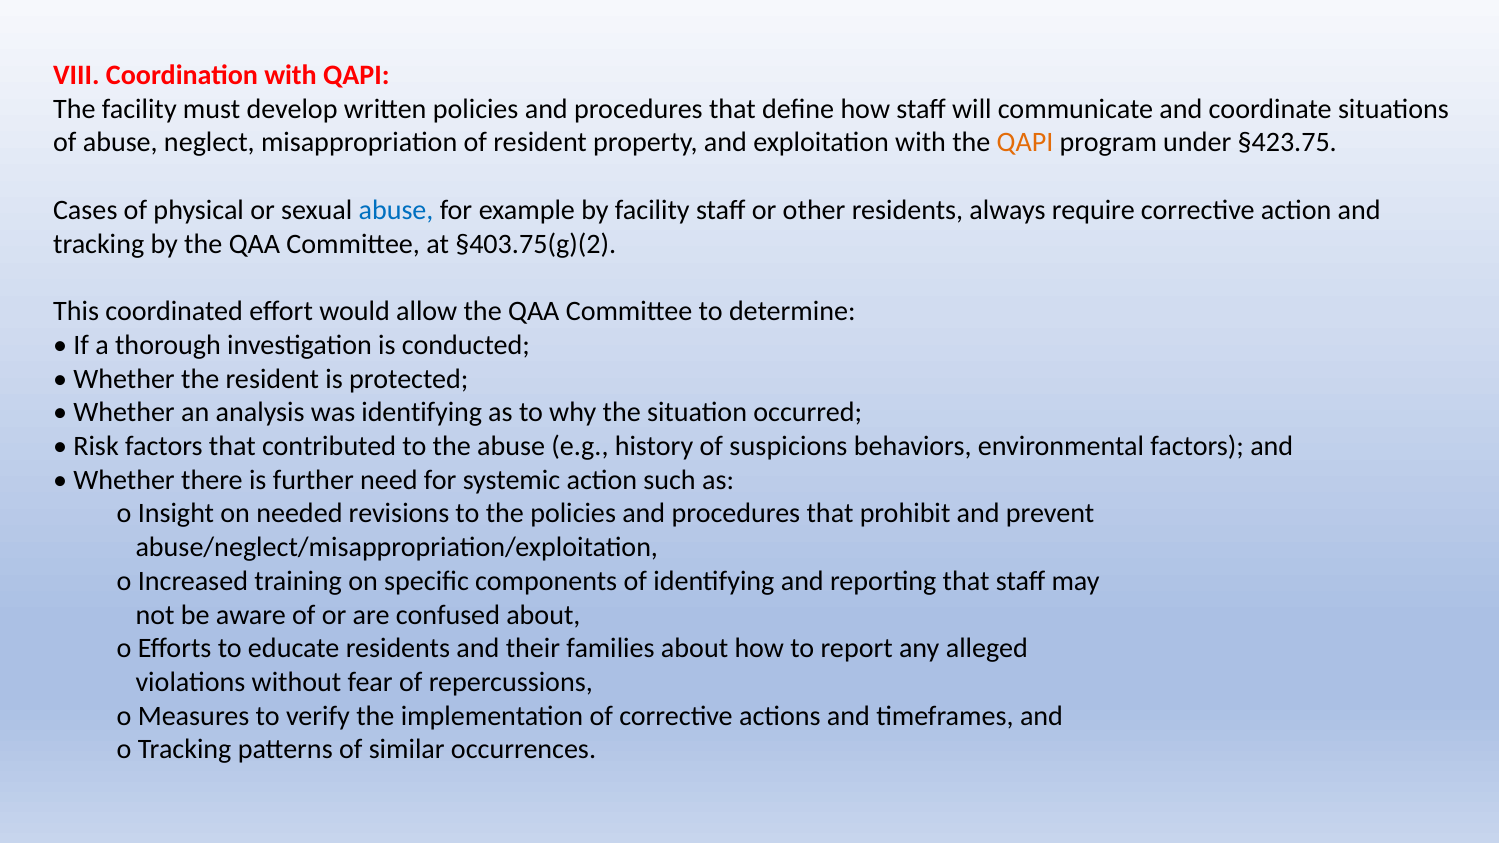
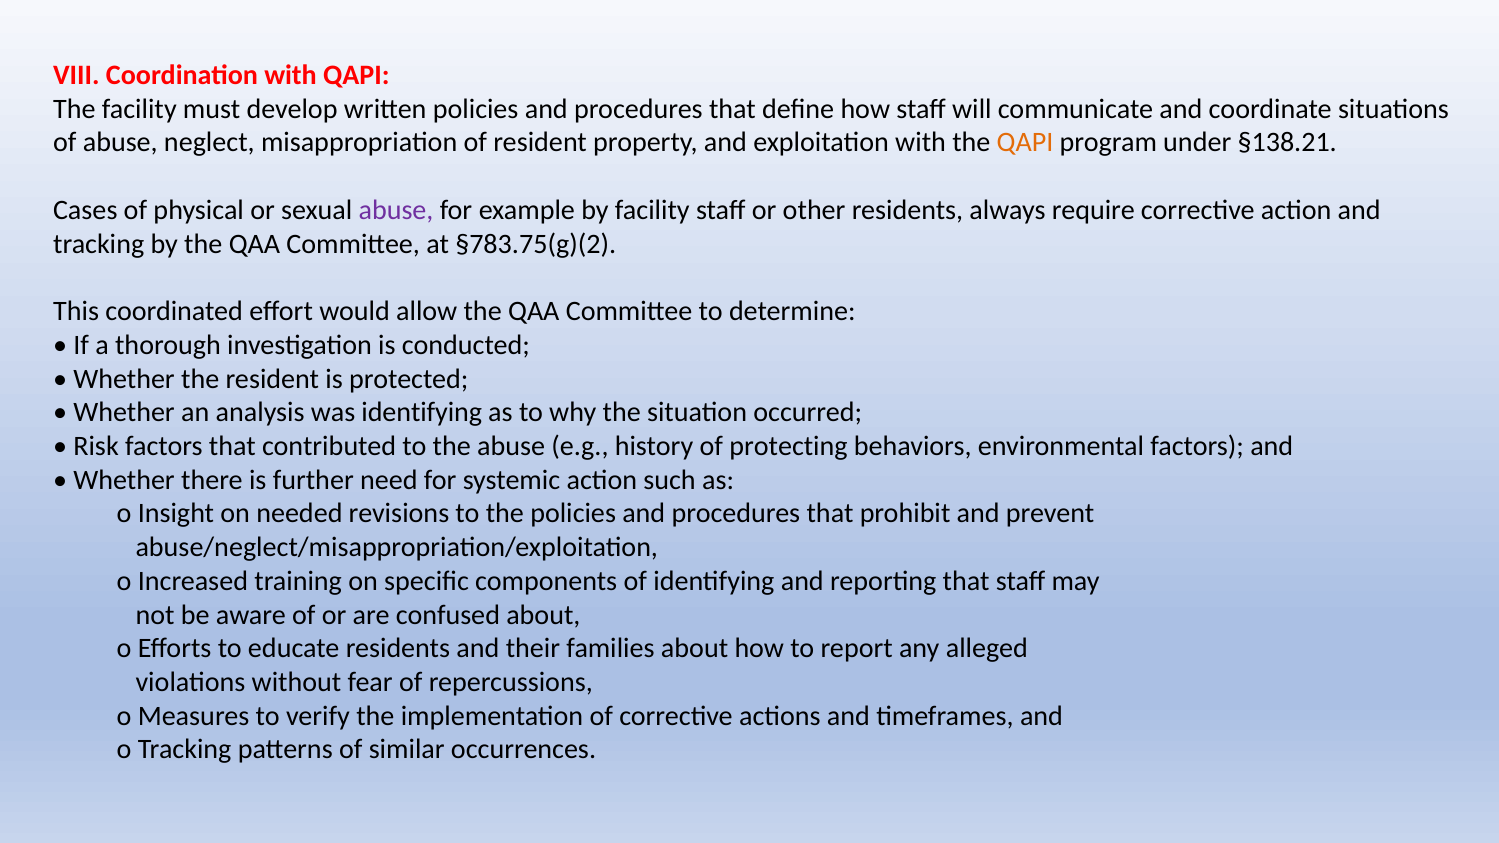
§423.75: §423.75 -> §138.21 (1287, 143)
abuse colour: blue -> purple (396, 210)
§403.75(g)(2: §403.75(g)(2 -> §783.75(g)(2 (536, 244)
suspicions: suspicions -> protecting (788, 446)
